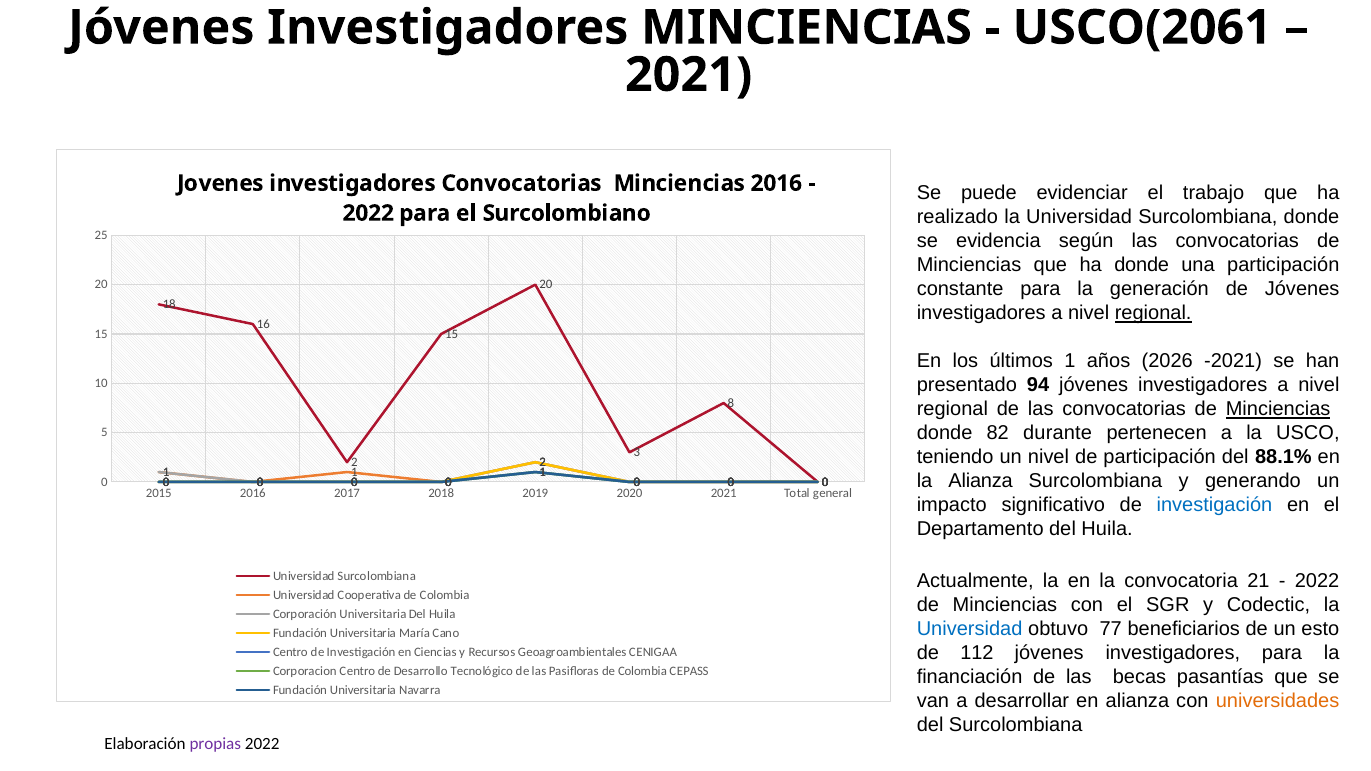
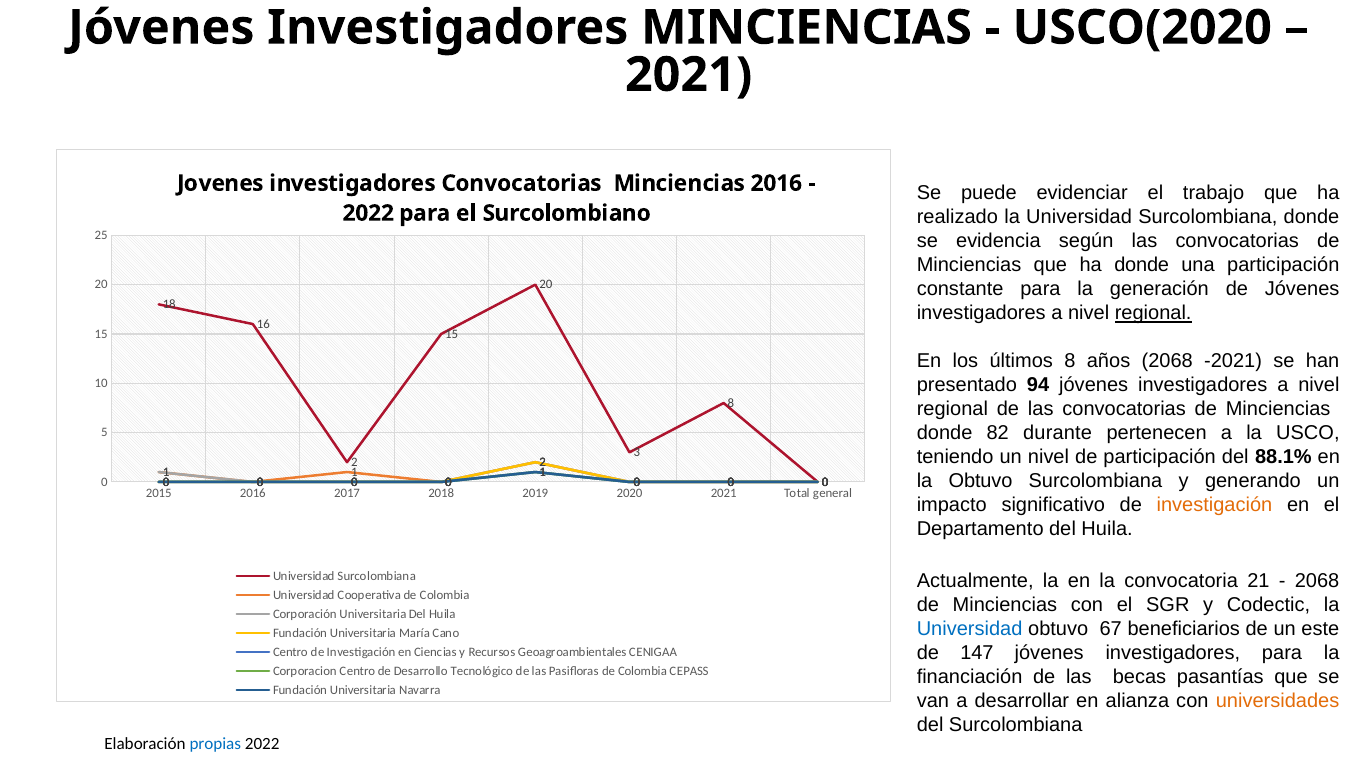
USCO(2061: USCO(2061 -> USCO(2020 (1142, 28)
últimos 1: 1 -> 8 (1070, 361)
años 2026: 2026 -> 2068 (1167, 361)
Minciencias underline: present -> none (1278, 409)
la Alianza: Alianza -> Obtuvo (981, 481)
investigación colour: blue -> orange (1214, 505)
2022: 2022 -> 2068 (1317, 581)
77: 77 -> 67 (1111, 629)
esto: esto -> este (1320, 629)
112: 112 -> 147 (977, 653)
propias colour: purple -> blue (215, 744)
